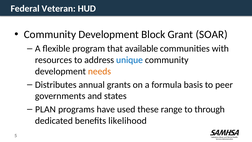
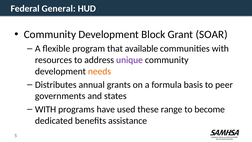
Veteran: Veteran -> General (59, 9)
unique colour: blue -> purple (129, 60)
PLAN: PLAN -> WITH (46, 109)
through: through -> become (210, 109)
likelihood: likelihood -> assistance (128, 121)
